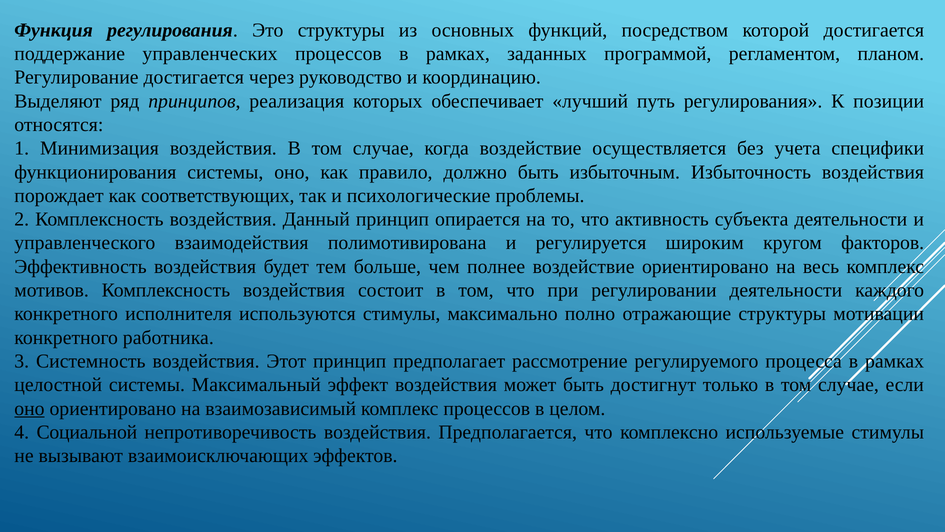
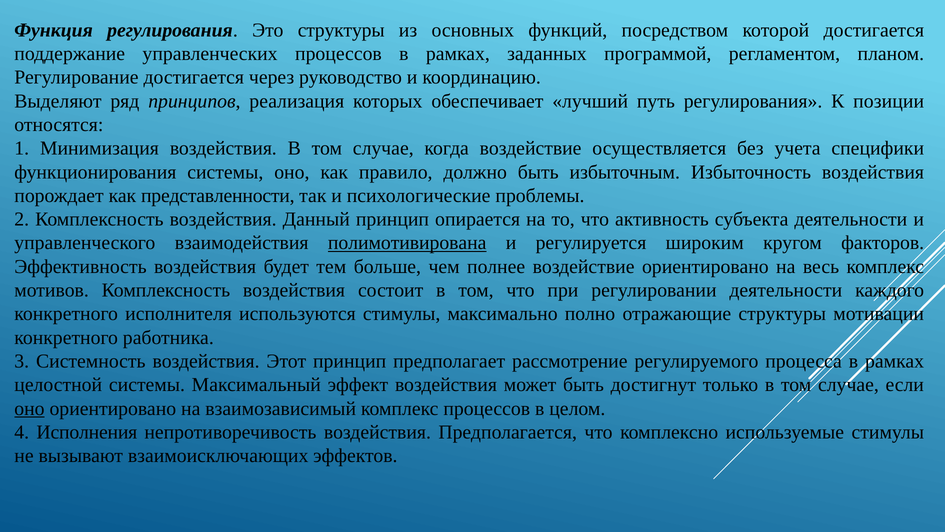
соответствующих: соответствующих -> представленности (218, 196)
полимотивирована underline: none -> present (407, 243)
Социальной: Социальной -> Исполнения (87, 432)
